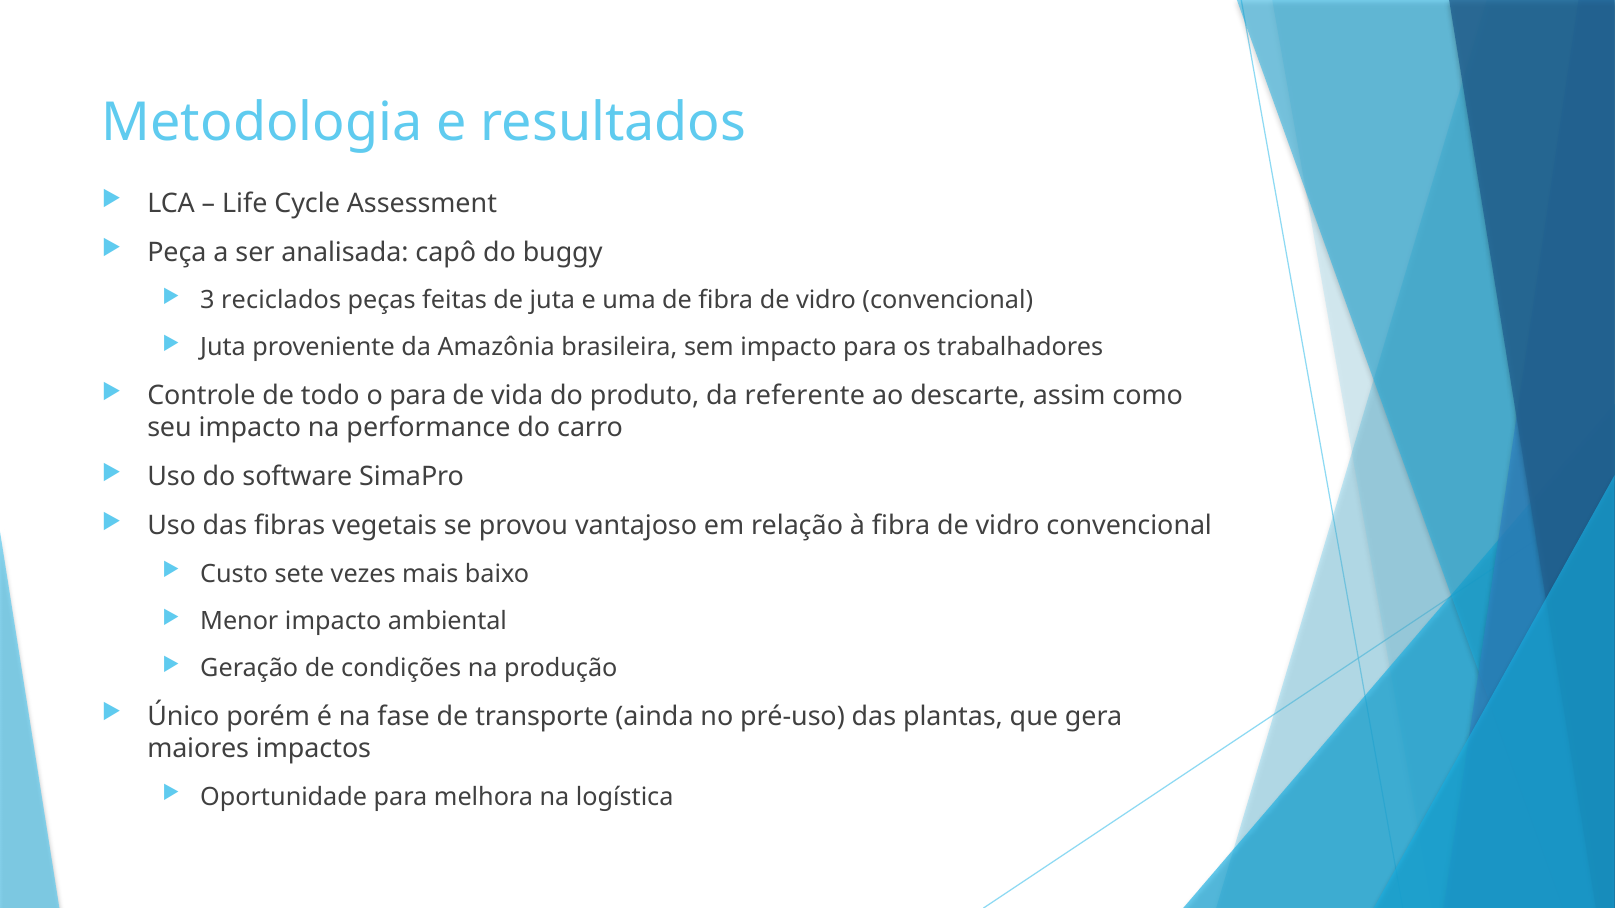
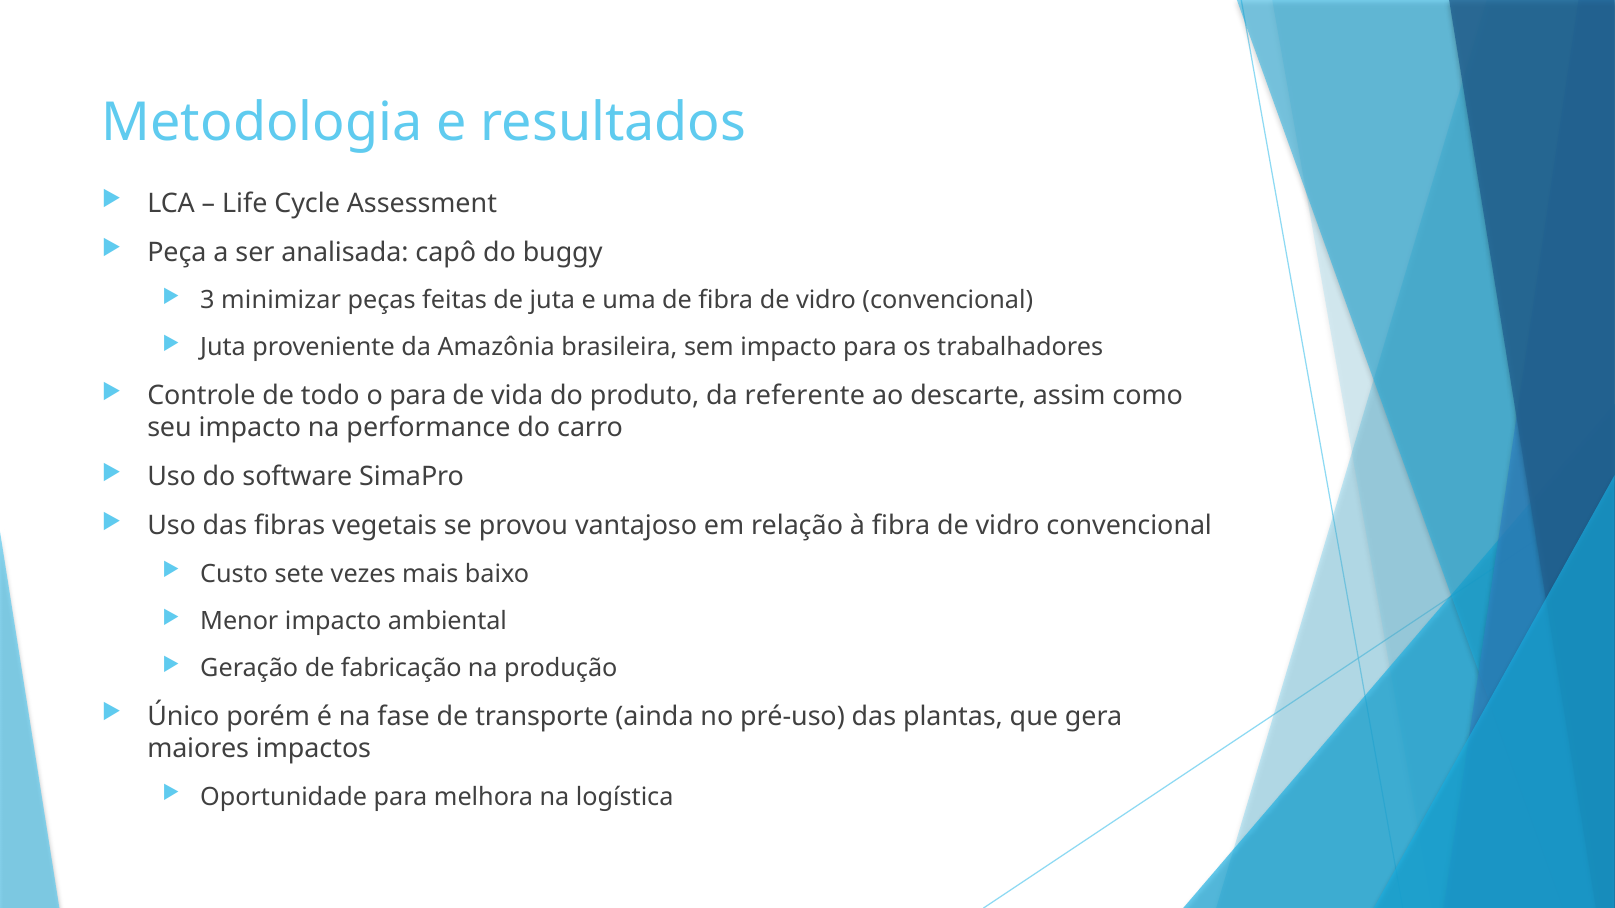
reciclados: reciclados -> minimizar (281, 300)
condições: condições -> fabricação (401, 669)
